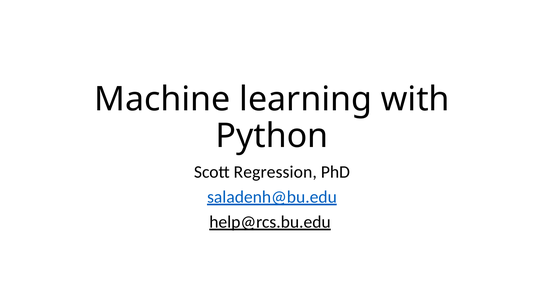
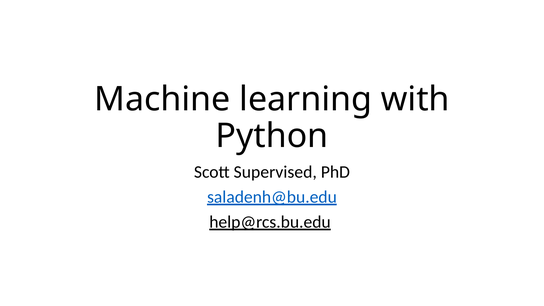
Regression: Regression -> Supervised (275, 172)
